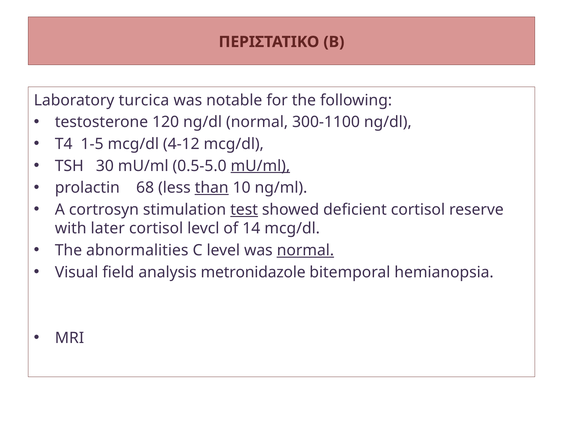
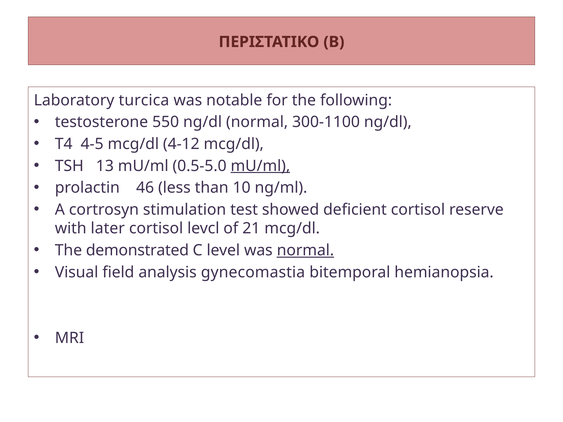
120: 120 -> 550 (166, 122)
1-5: 1-5 -> 4-5 (92, 144)
30: 30 -> 13 (105, 166)
68: 68 -> 46 (145, 188)
than underline: present -> none (212, 188)
test underline: present -> none (244, 210)
14: 14 -> 21 (251, 229)
abnormalities: abnormalities -> demonstrated (137, 250)
metronidazole: metronidazole -> gynecomastia (253, 272)
